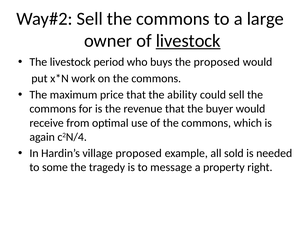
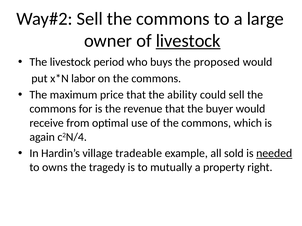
work: work -> labor (83, 79)
village proposed: proposed -> tradeable (139, 154)
needed underline: none -> present (274, 154)
some: some -> owns (55, 168)
message: message -> mutually (171, 168)
